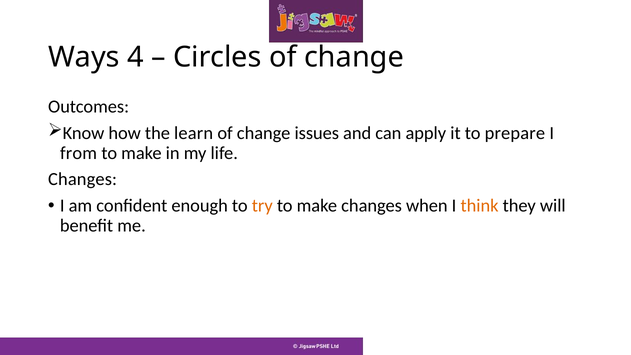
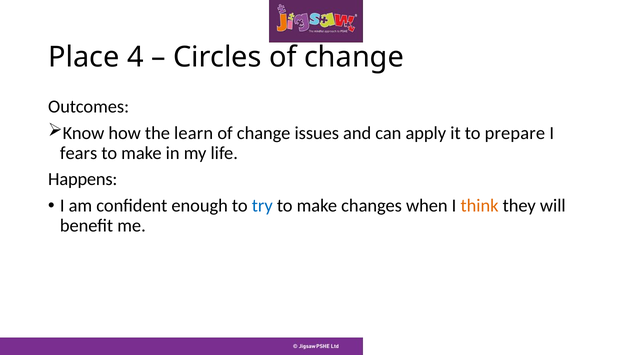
Ways: Ways -> Place (84, 57)
from: from -> fears (79, 153)
Changes: Changes -> Happens (83, 179)
try colour: orange -> blue (262, 206)
